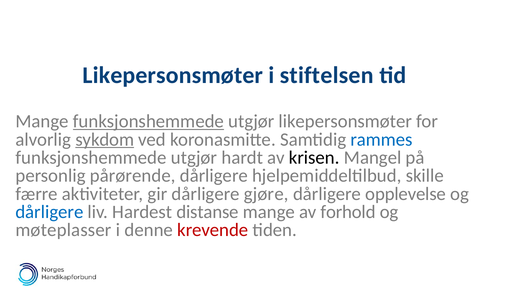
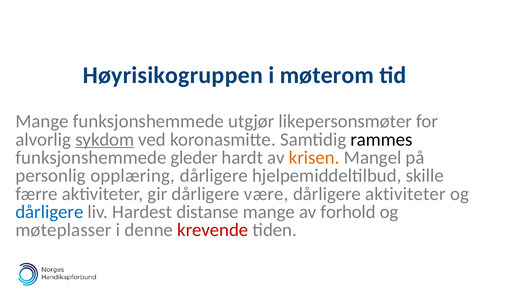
Likepersonsmøter: Likepersonsmøter -> Høyrisikogruppen (173, 75)
stiftelsen: stiftelsen -> møterom (327, 75)
funksjonshemmede underline: present -> none (148, 121)
rammes colour: blue -> black (382, 139)
utgjør: utgjør -> gleder (194, 157)
krisen colour: black -> orange (314, 157)
pårørende: pårørende -> opplæring (133, 175)
gjøre: gjøre -> være (266, 194)
dårligere opplevelse: opplevelse -> aktiviteter (405, 194)
